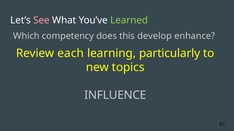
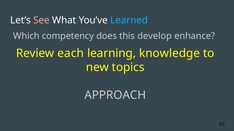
Learned colour: light green -> light blue (129, 20)
particularly: particularly -> knowledge (170, 53)
INFLUENCE: INFLUENCE -> APPROACH (115, 96)
